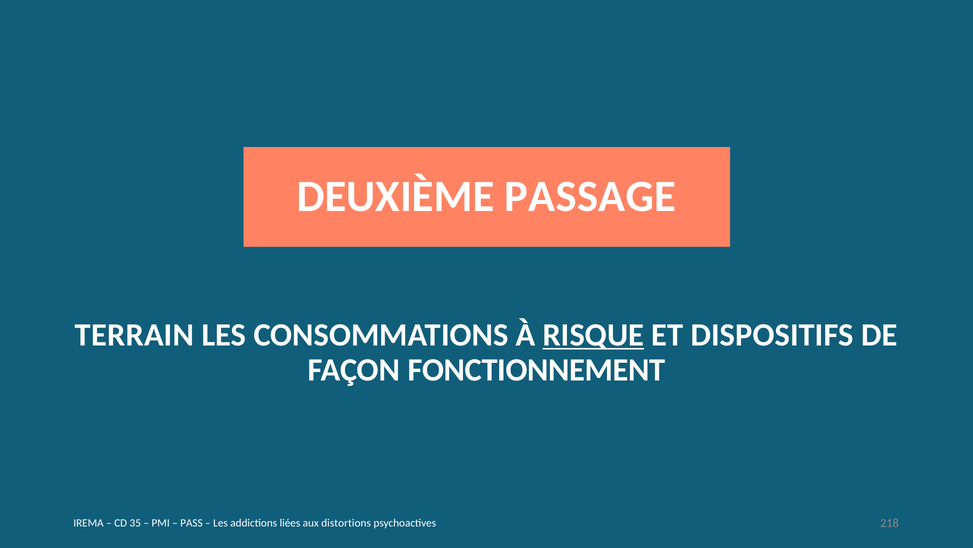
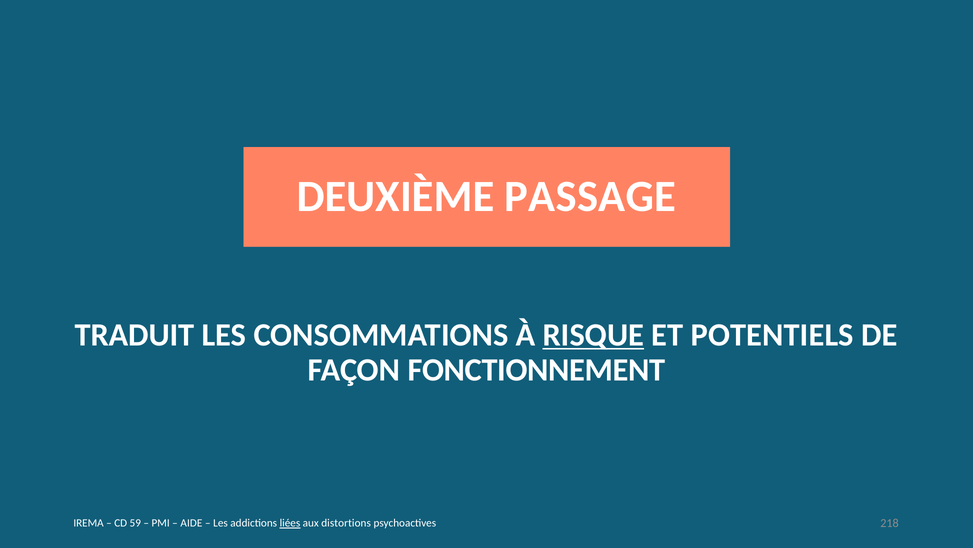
TERRAIN: TERRAIN -> TRADUIT (135, 334)
DISPOSITIFS: DISPOSITIFS -> POTENTIELS (772, 334)
35: 35 -> 59 (135, 523)
PASS: PASS -> AIDE (191, 523)
liées underline: none -> present (290, 523)
